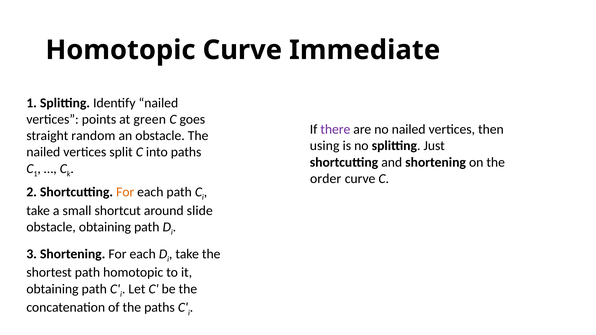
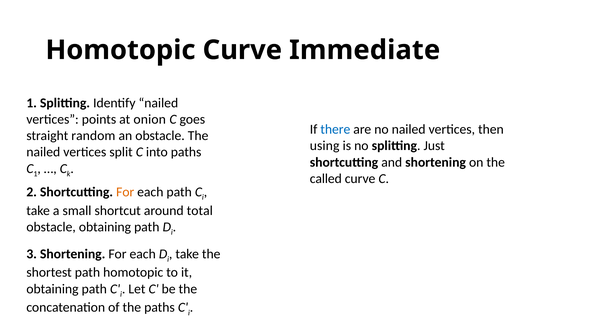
green: green -> onion (150, 119)
there colour: purple -> blue (335, 130)
order: order -> called (326, 179)
slide: slide -> total (200, 211)
